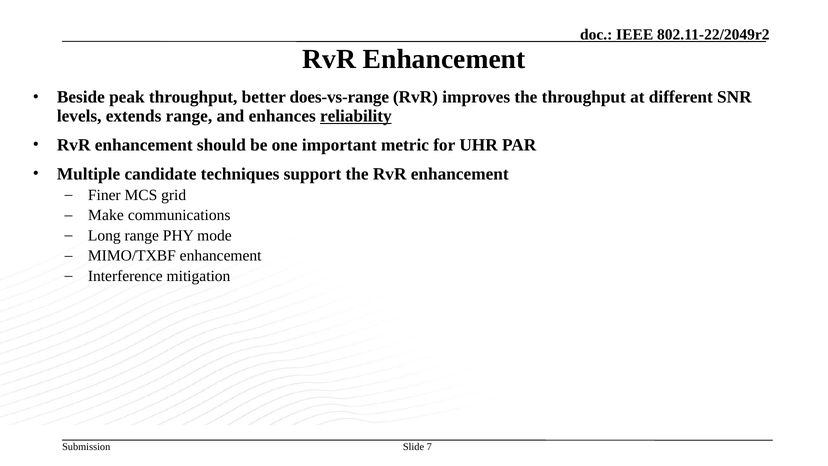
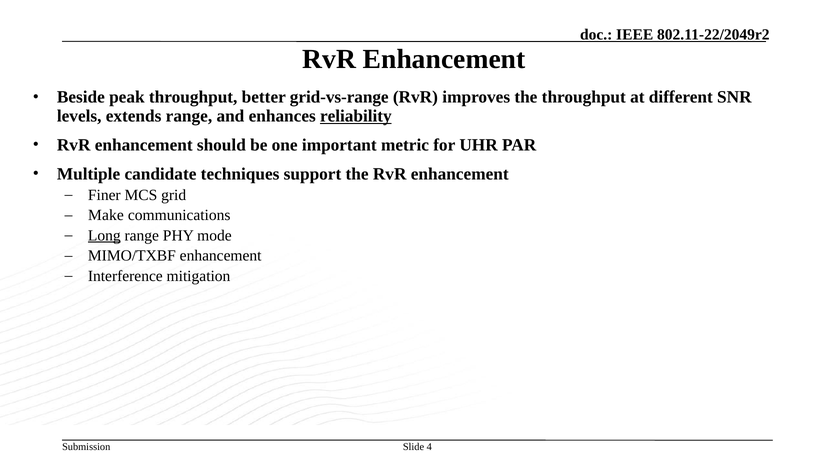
does-vs-range: does-vs-range -> grid-vs-range (339, 97)
Long underline: none -> present (104, 235)
7: 7 -> 4 (429, 447)
